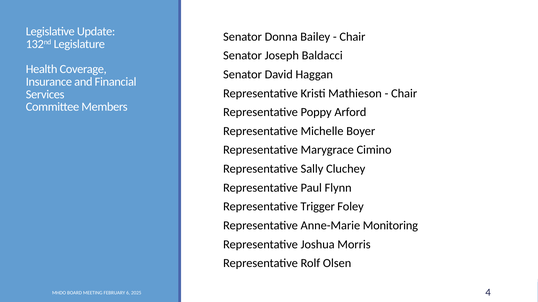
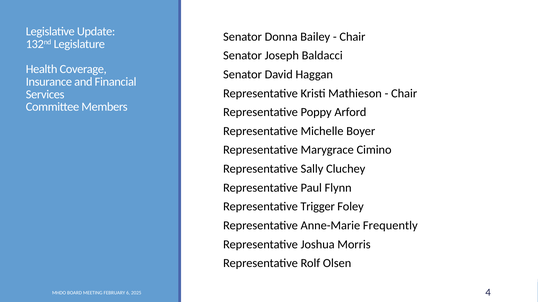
Monitoring: Monitoring -> Frequently (390, 226)
